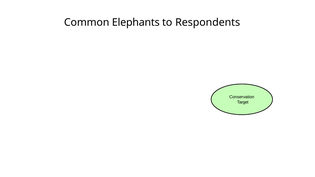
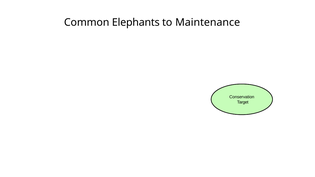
Respondents: Respondents -> Maintenance (208, 23)
